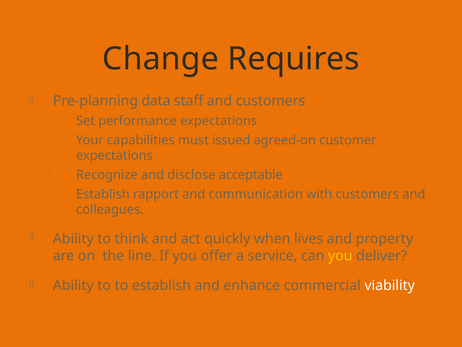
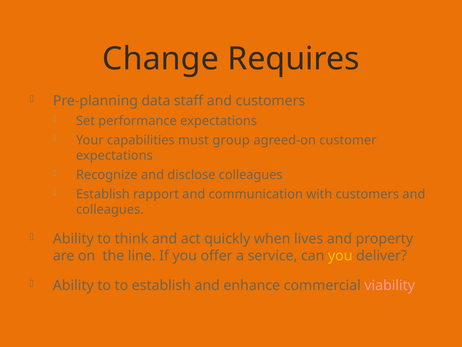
issued: issued -> group (231, 140)
disclose acceptable: acceptable -> colleagues (251, 175)
viability colour: white -> pink (390, 285)
